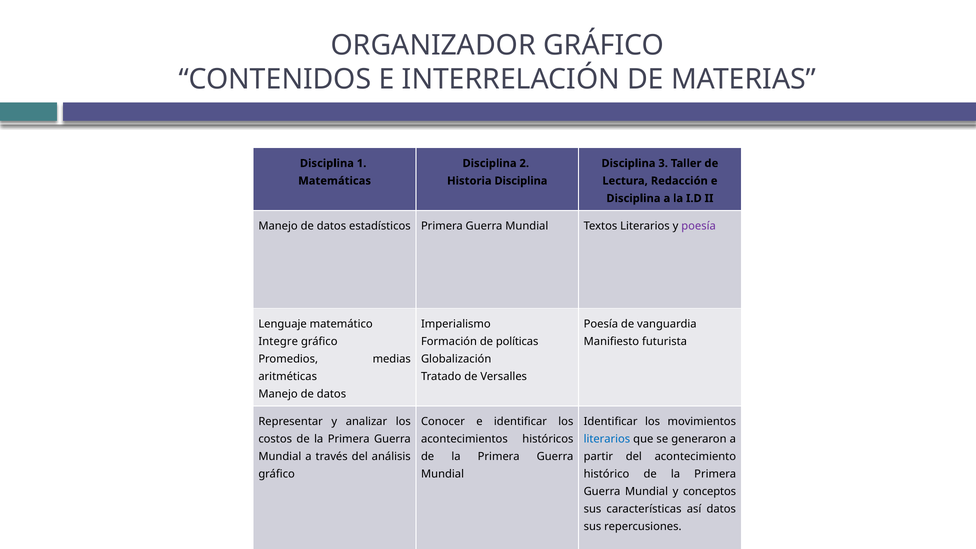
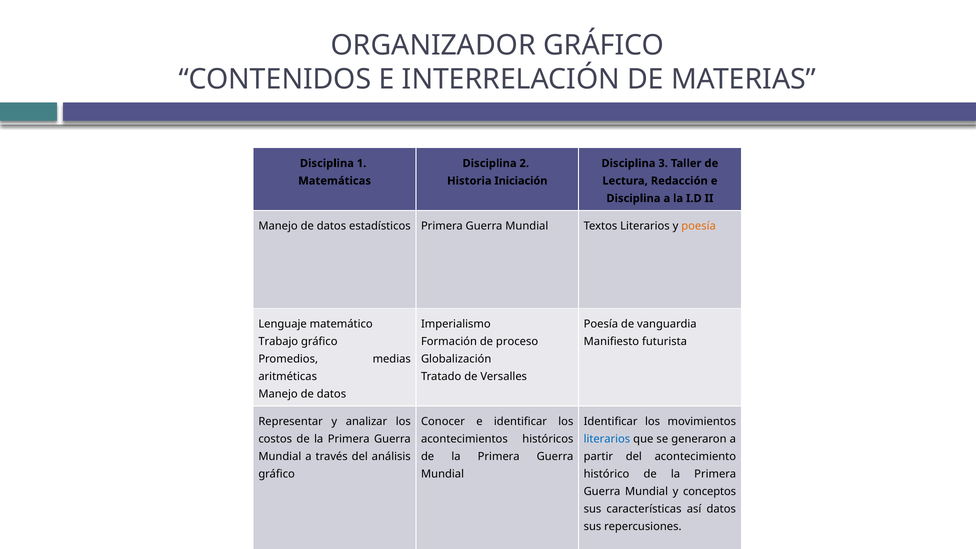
Historia Disciplina: Disciplina -> Iniciación (521, 181)
poesía colour: purple -> orange (699, 226)
Integre: Integre -> Trabajo (278, 341)
políticas: políticas -> proceso (517, 341)
